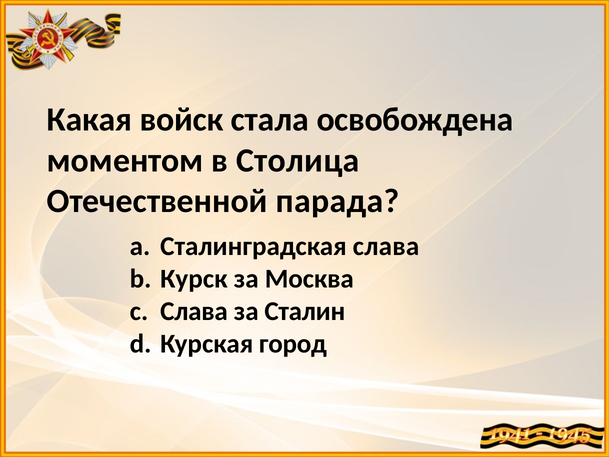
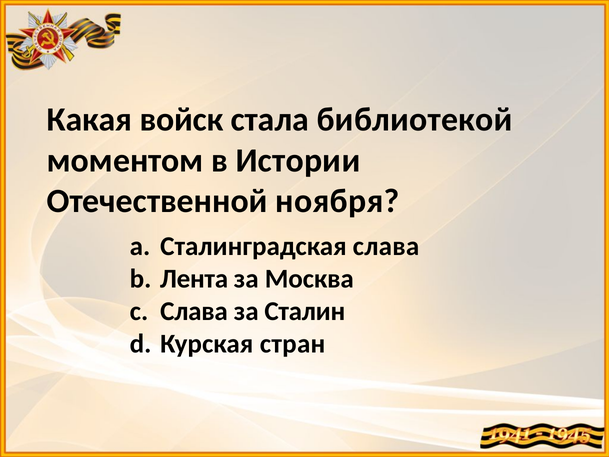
освобождена: освобождена -> библиотекой (415, 120)
Столица: Столица -> Истории (298, 160)
парада: парада -> ноября (338, 201)
Курск: Курск -> Лента (194, 279)
город: город -> стран (293, 344)
